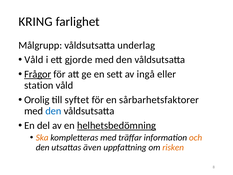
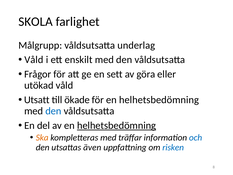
KRING: KRING -> SKOLA (36, 22)
gjorde: gjorde -> enskilt (79, 60)
Frågor underline: present -> none (38, 74)
ingå: ingå -> göra (146, 74)
station: station -> utökad (39, 85)
Orolig: Orolig -> Utsatt (37, 100)
syftet: syftet -> ökade (77, 100)
för en sårbarhetsfaktorer: sårbarhetsfaktorer -> helhetsbedömning (159, 100)
och colour: orange -> blue (196, 137)
risken colour: orange -> blue (173, 147)
